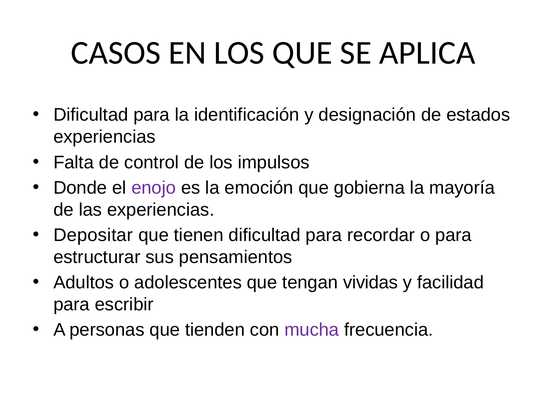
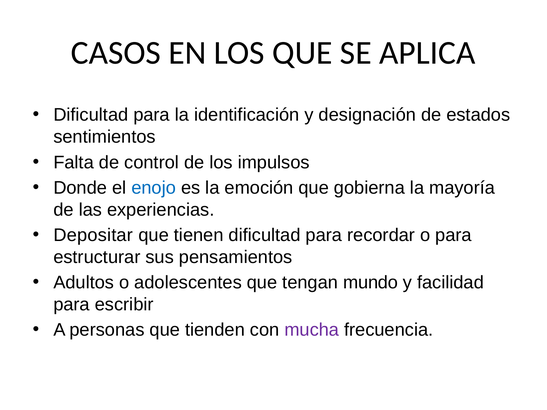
experiencias: experiencias -> sentimientos (104, 137)
enojo colour: purple -> blue (154, 188)
vividas: vividas -> mundo (371, 283)
